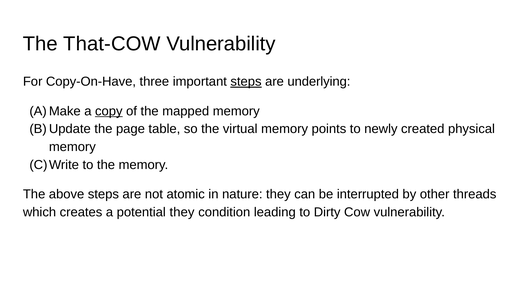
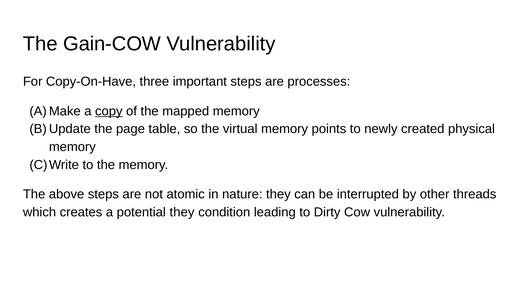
That-COW: That-COW -> Gain-COW (112, 44)
steps underline: present -> none (246, 82)
underlying: underlying -> processes (319, 82)
